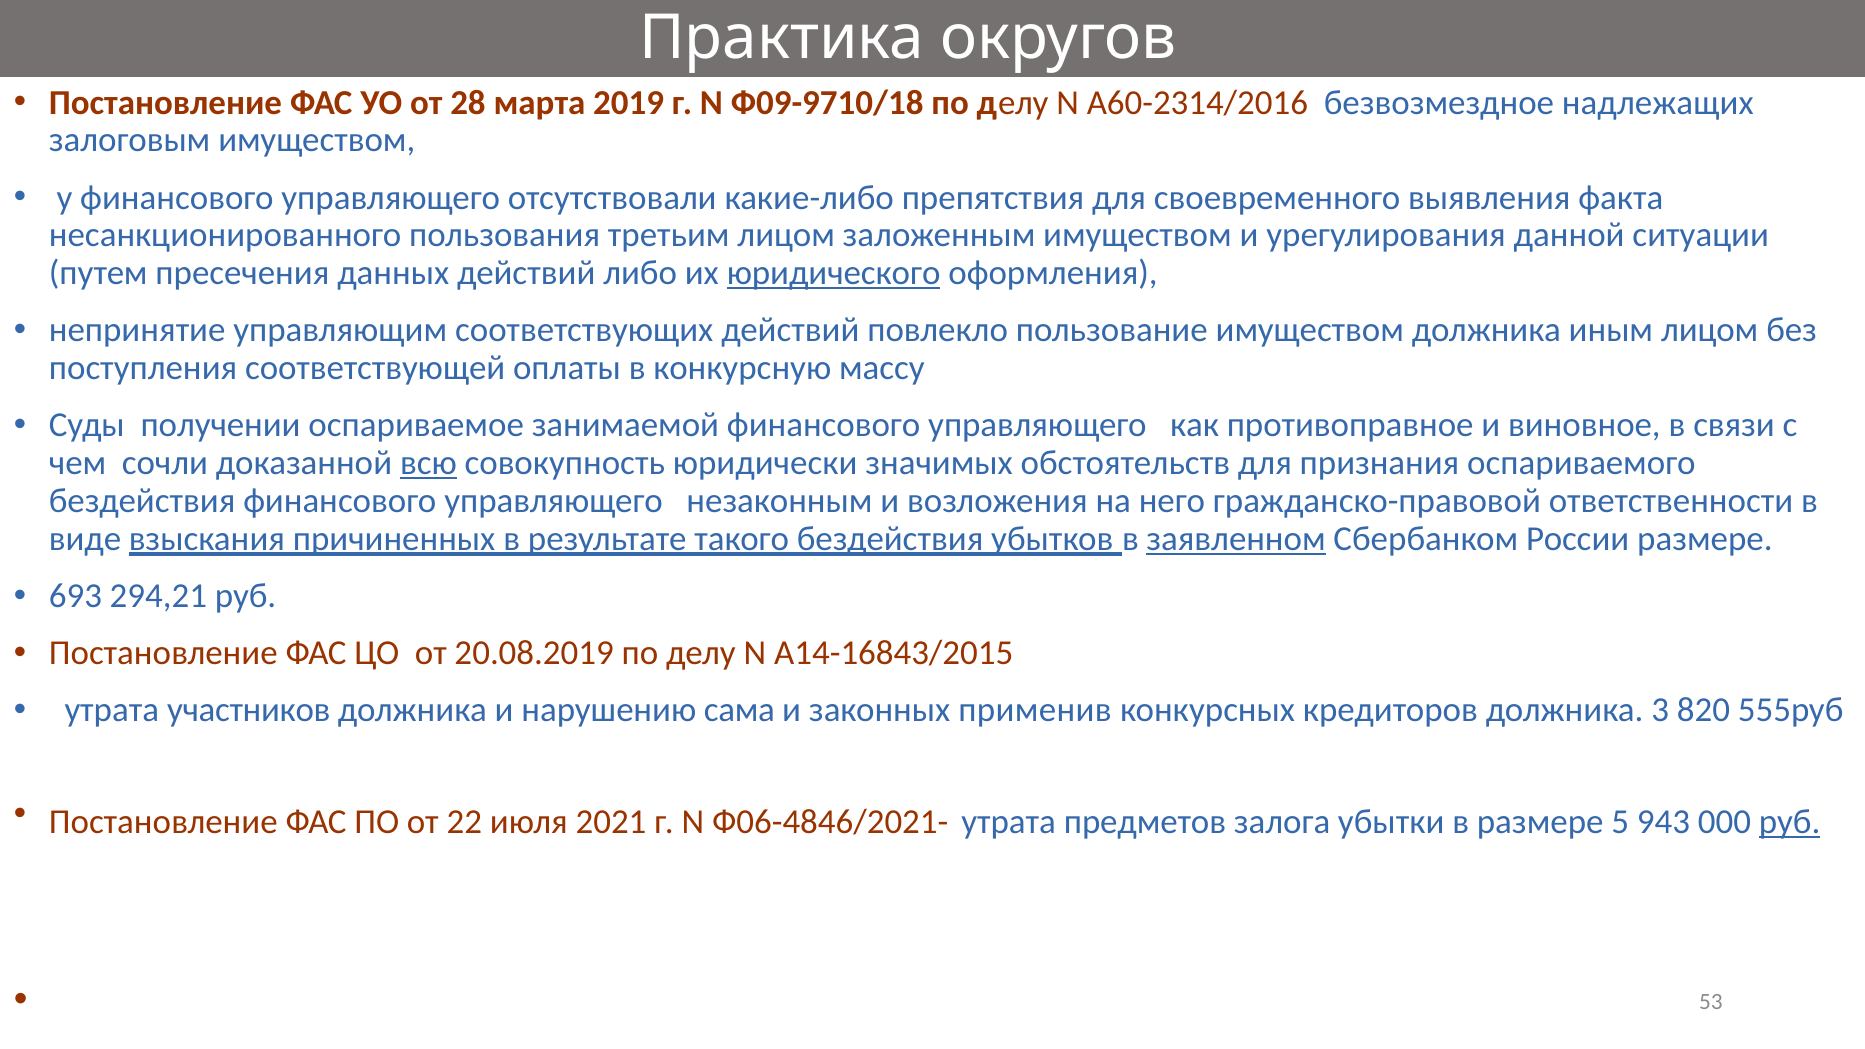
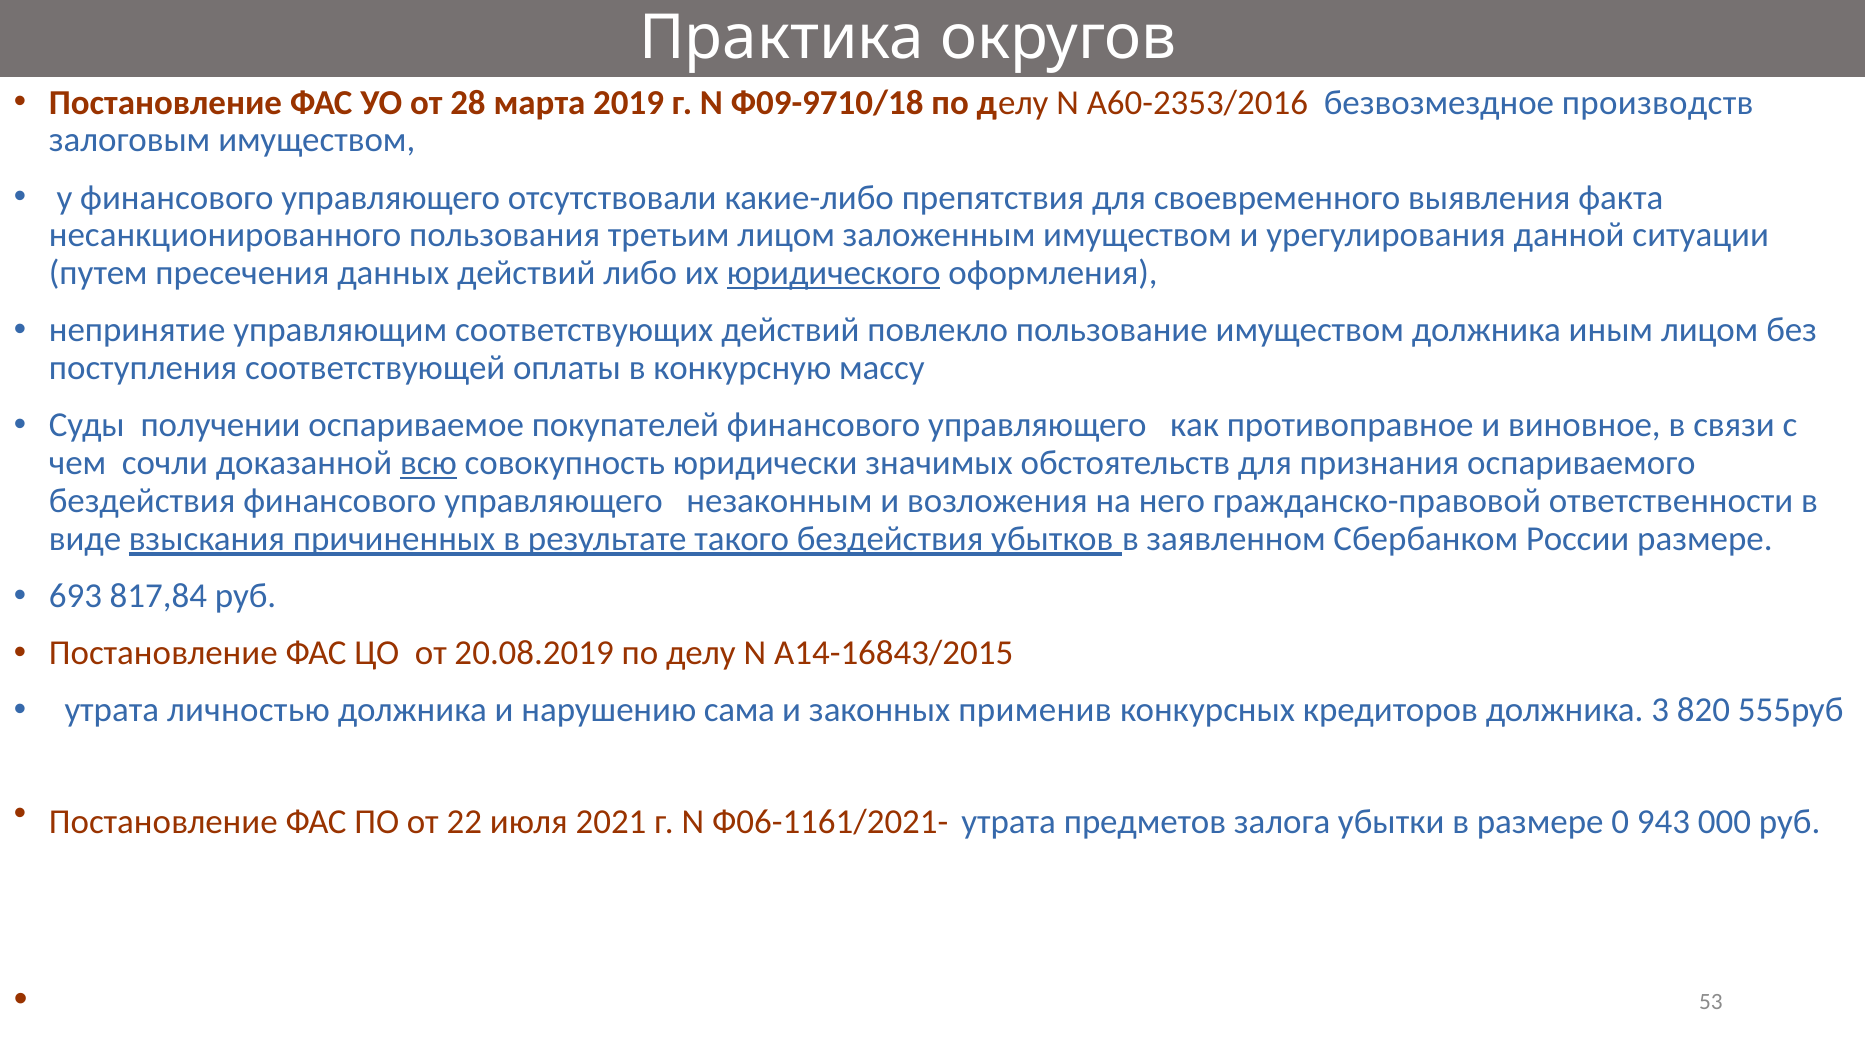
А60-2314/2016: А60-2314/2016 -> А60-2353/2016 (1197, 103)
надлежащих: надлежащих -> производств (1658, 103)
занимаемой: занимаемой -> покупателей (625, 425)
заявленном underline: present -> none (1236, 539)
294,21: 294,21 -> 817,84 (158, 596)
участников: участников -> личностью (248, 710)
Ф06-4846/2021-: Ф06-4846/2021- -> Ф06-1161/2021- (830, 822)
5: 5 -> 0 (1620, 822)
руб underline: present -> none (1790, 822)
